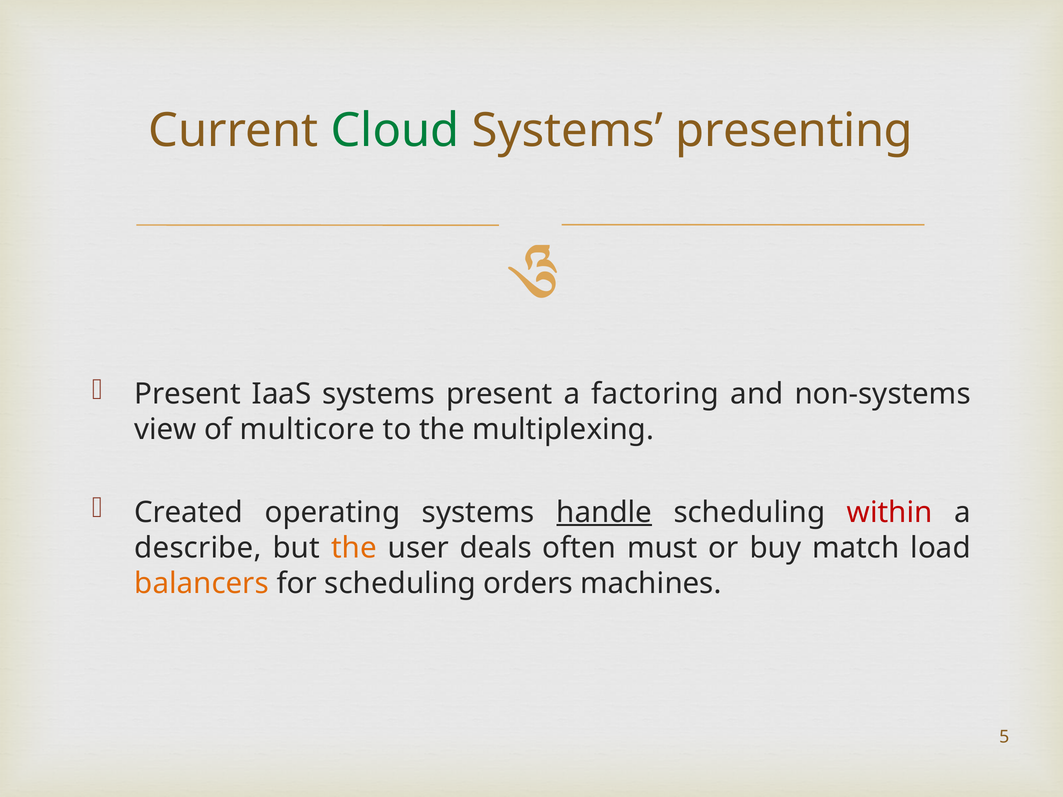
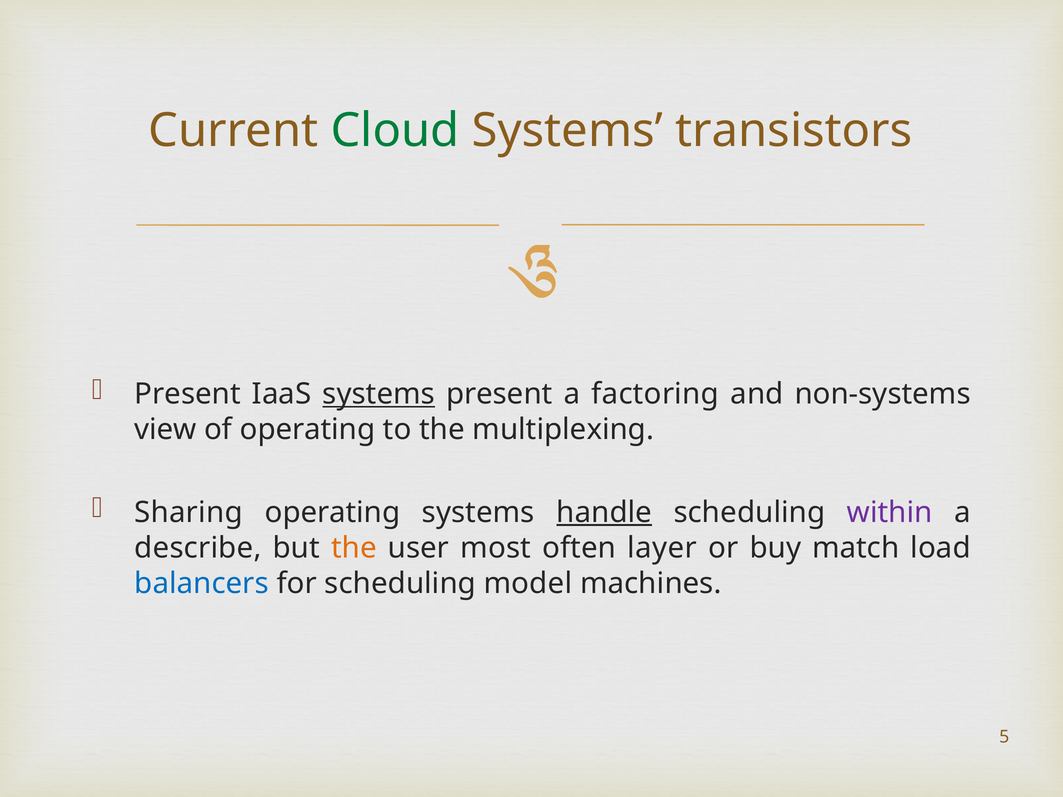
presenting: presenting -> transistors (794, 131)
systems underline: none -> present (379, 394)
of multicore: multicore -> operating (308, 430)
Created: Created -> Sharing (189, 512)
within colour: red -> purple (890, 512)
deals: deals -> most (496, 548)
must: must -> layer (662, 548)
balancers colour: orange -> blue (202, 583)
orders: orders -> model (528, 583)
